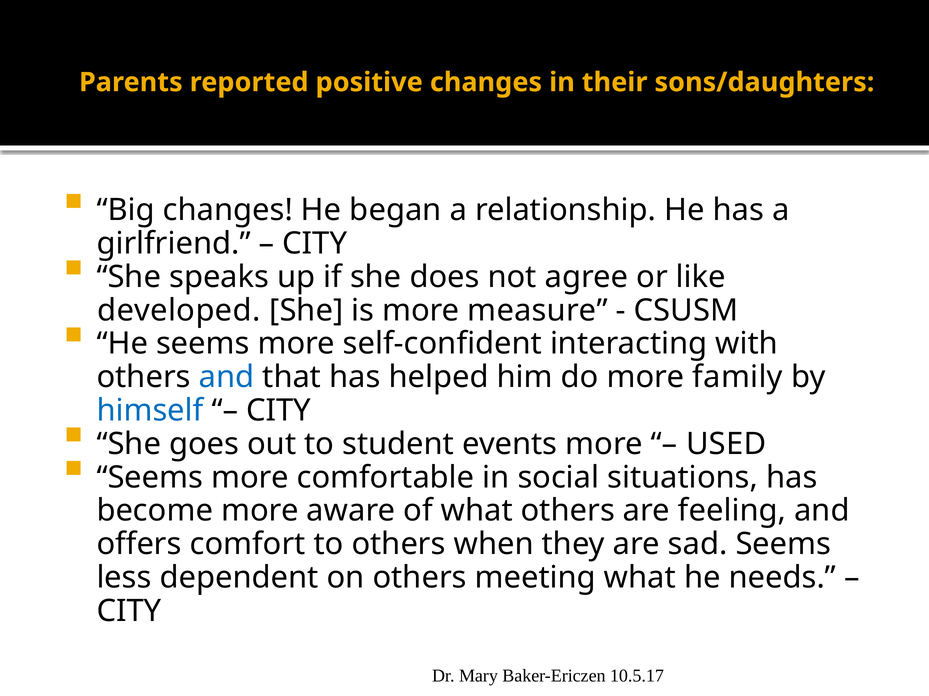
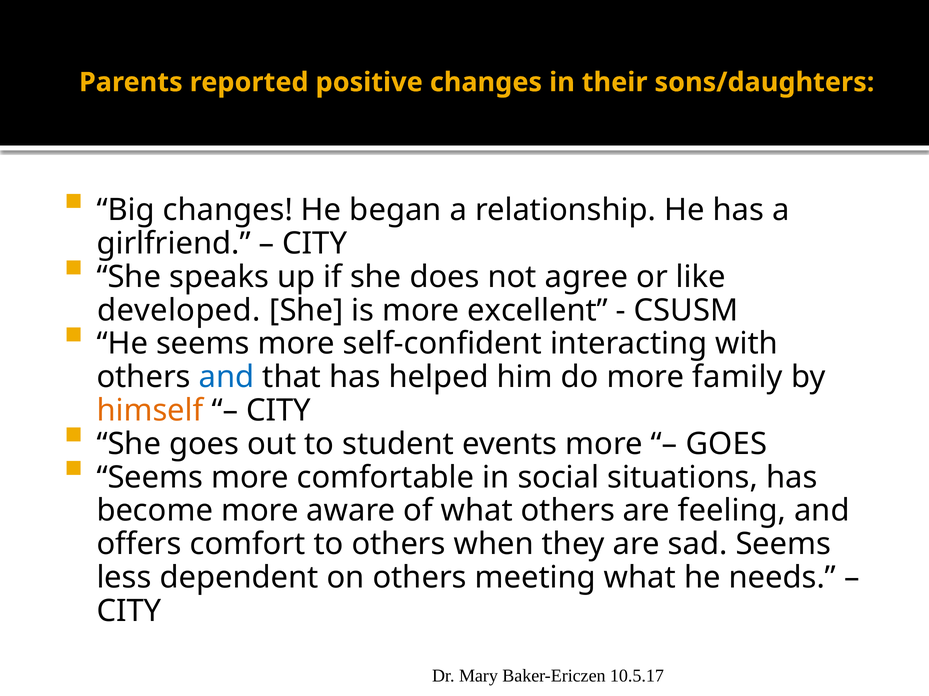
measure: measure -> excellent (538, 311)
himself colour: blue -> orange (150, 411)
USED: USED -> GOES (726, 444)
